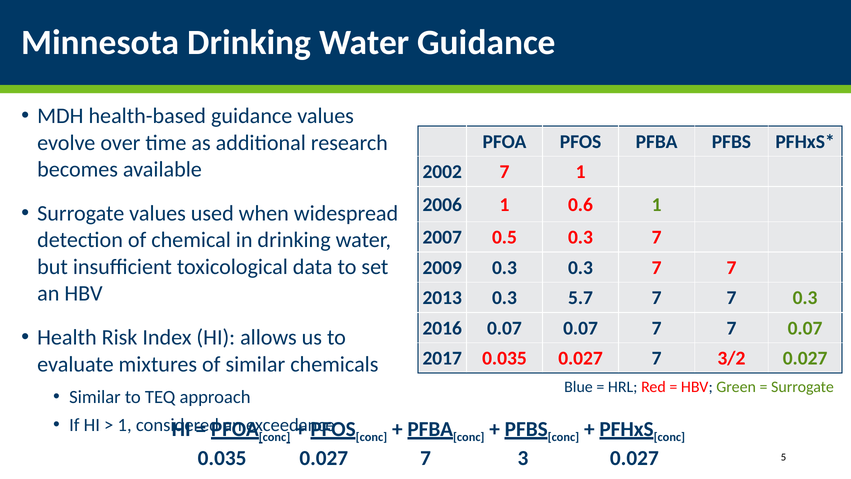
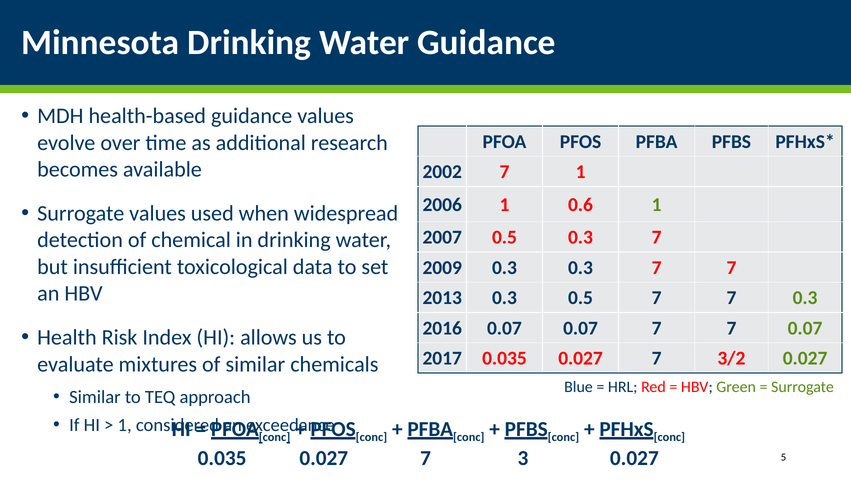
0.3 5.7: 5.7 -> 0.5 (581, 298)
